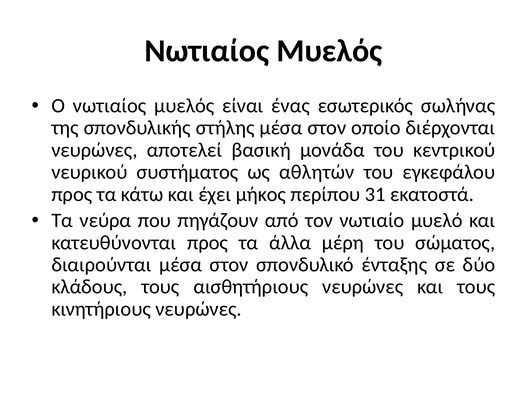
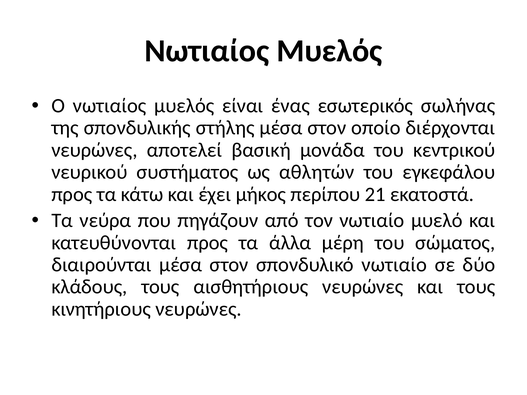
31: 31 -> 21 (375, 194)
σπονδυλικό ένταξης: ένταξης -> νωτιαίο (394, 265)
